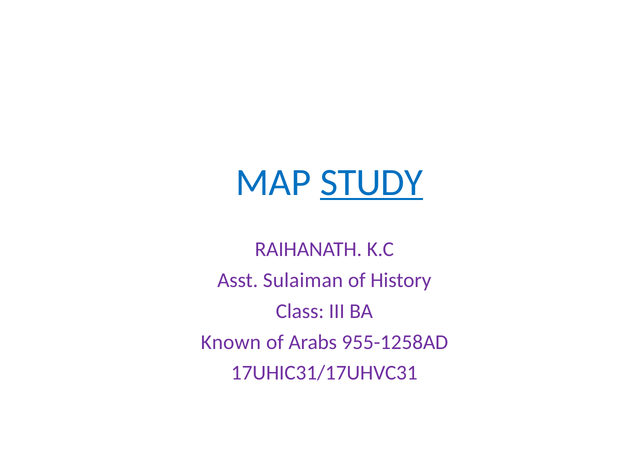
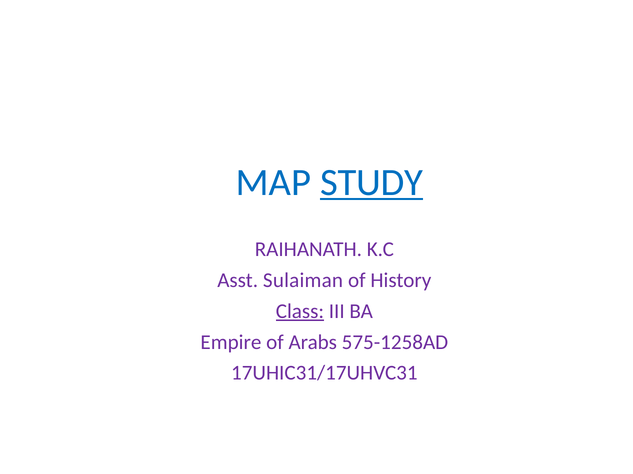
Class underline: none -> present (300, 312)
Known: Known -> Empire (231, 343)
955-1258AD: 955-1258AD -> 575-1258AD (395, 343)
